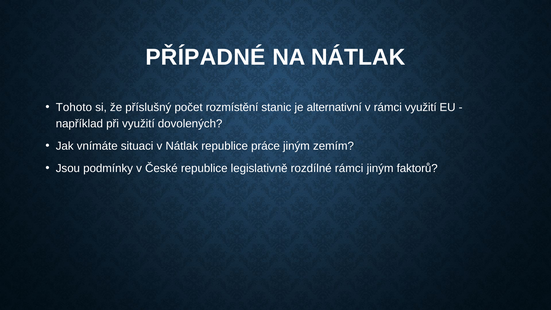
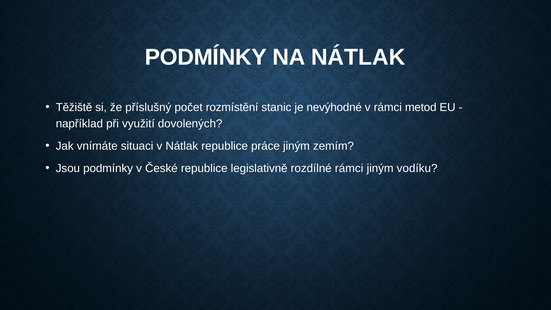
PŘÍPADNÉ: PŘÍPADNÉ -> PODMÍNKY (206, 57)
Tohoto: Tohoto -> Těžiště (74, 107)
alternativní: alternativní -> nevýhodné (334, 107)
rámci využití: využití -> metod (421, 107)
faktorů: faktorů -> vodíku (417, 168)
